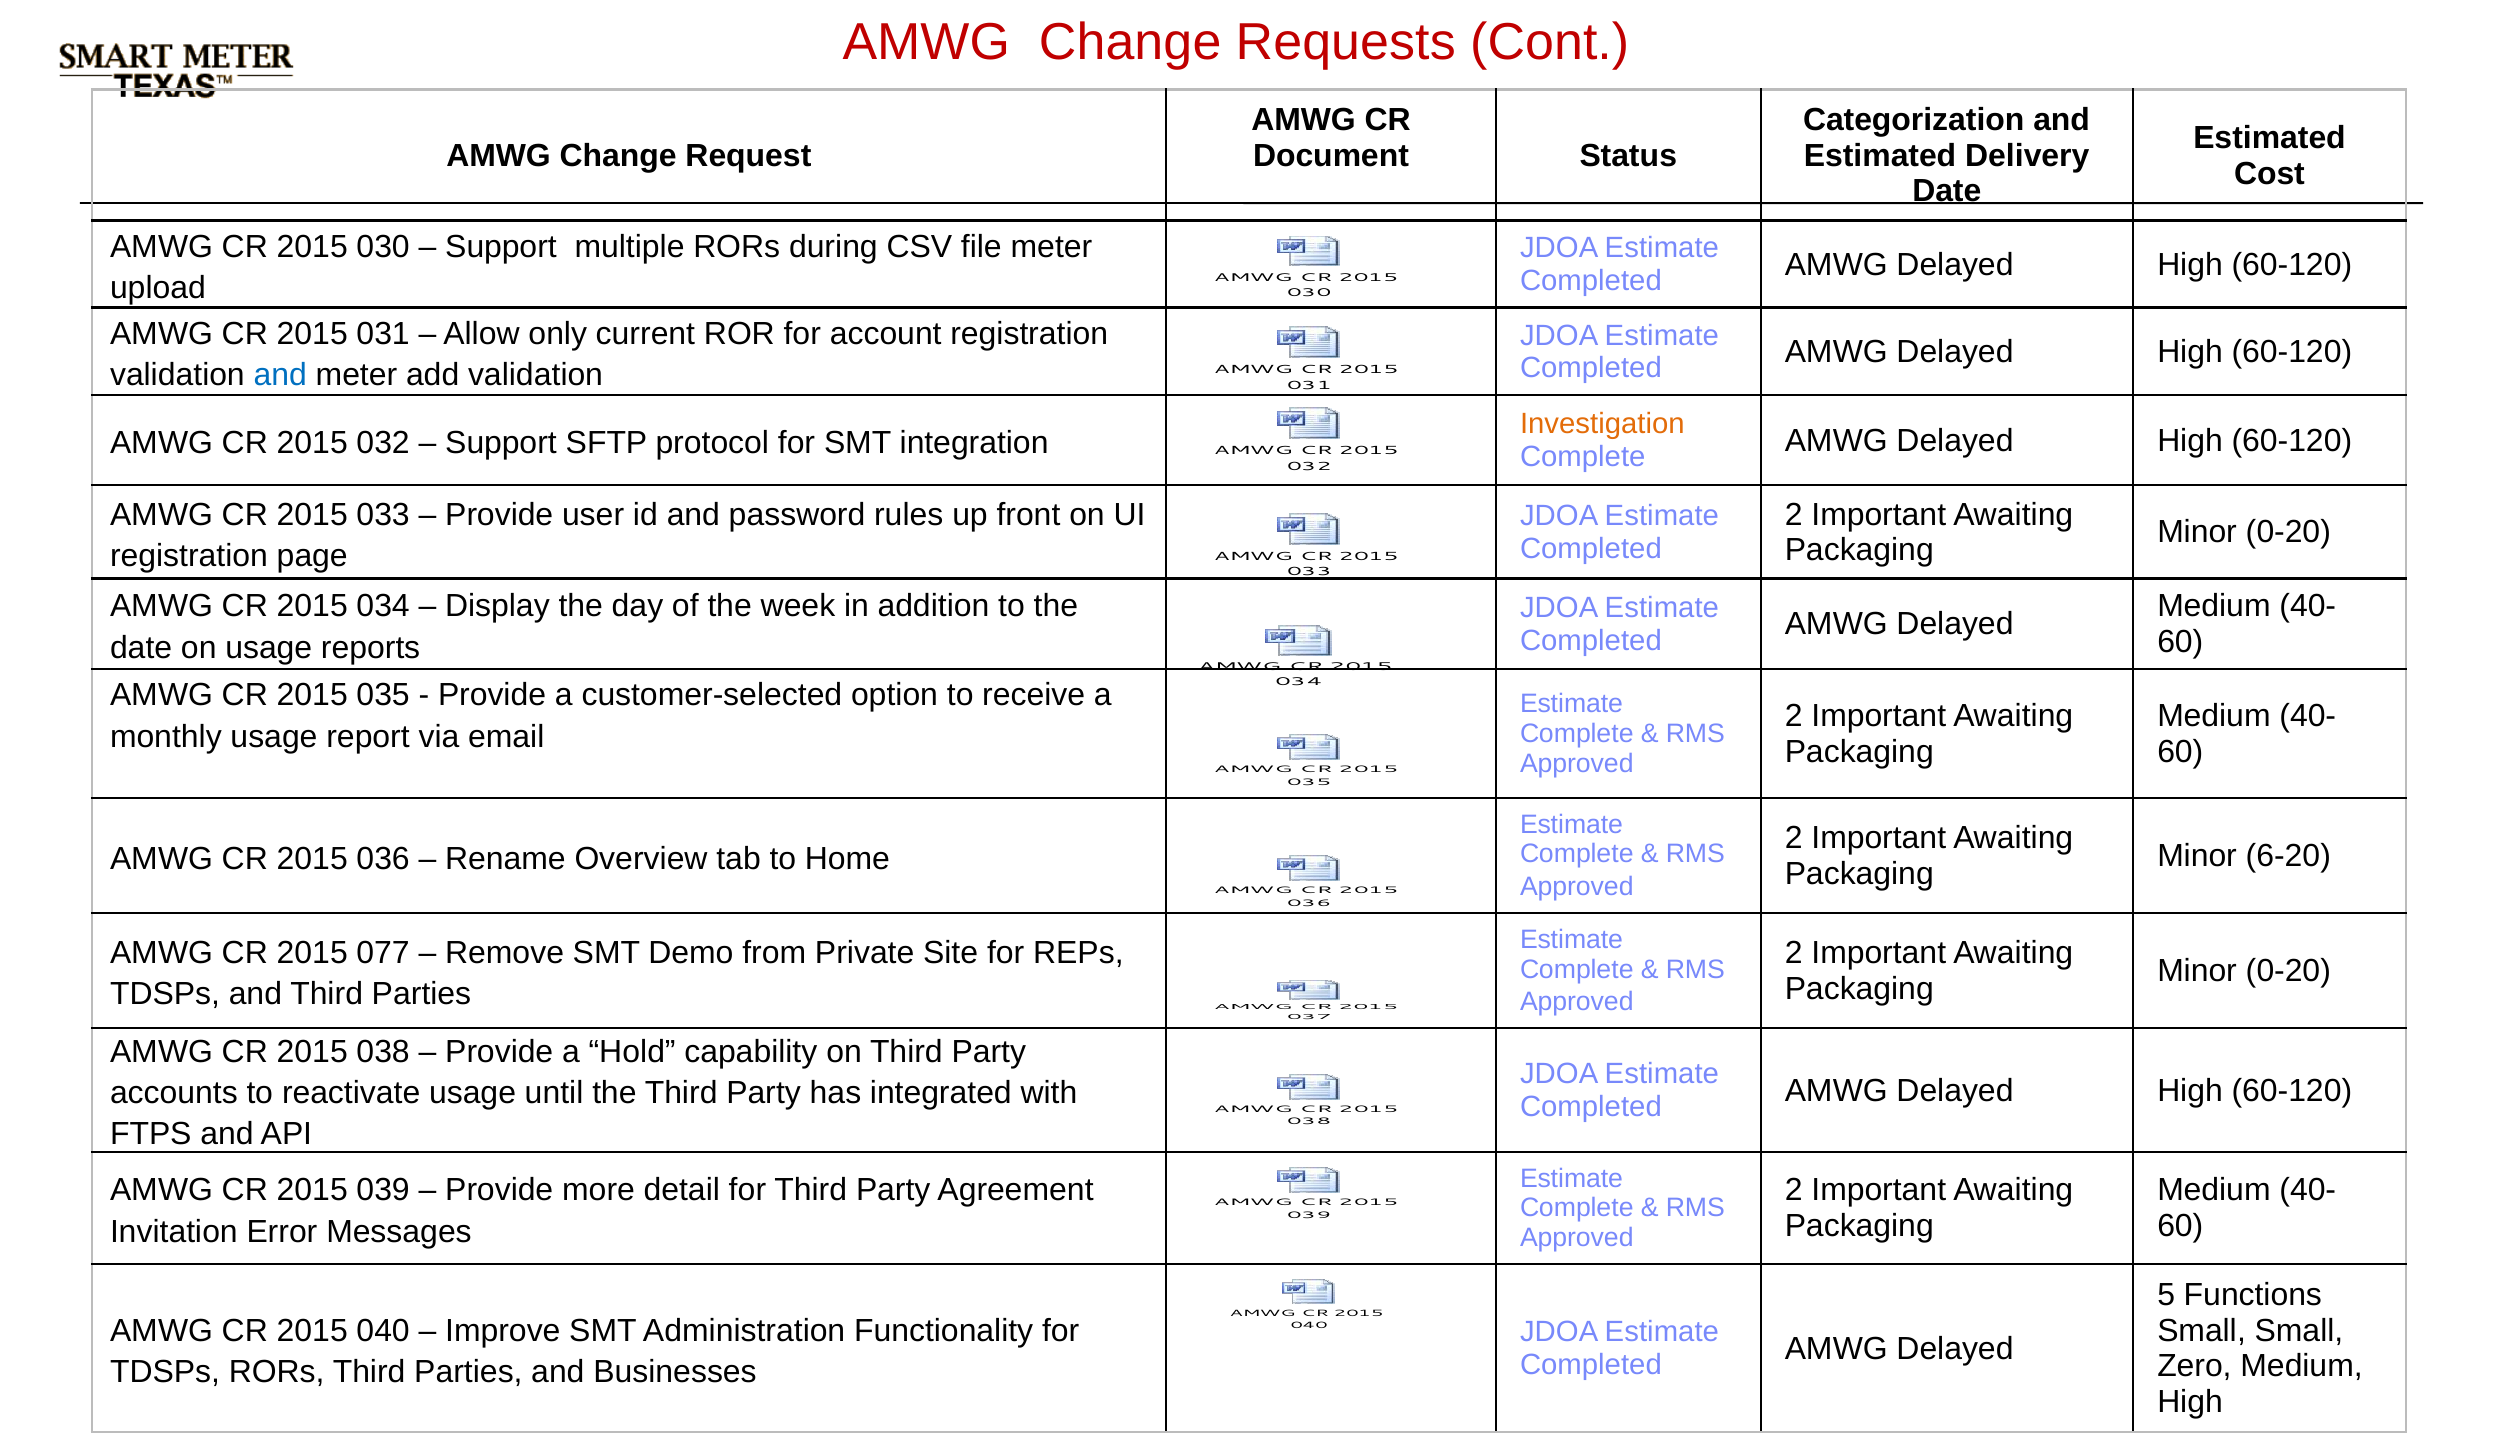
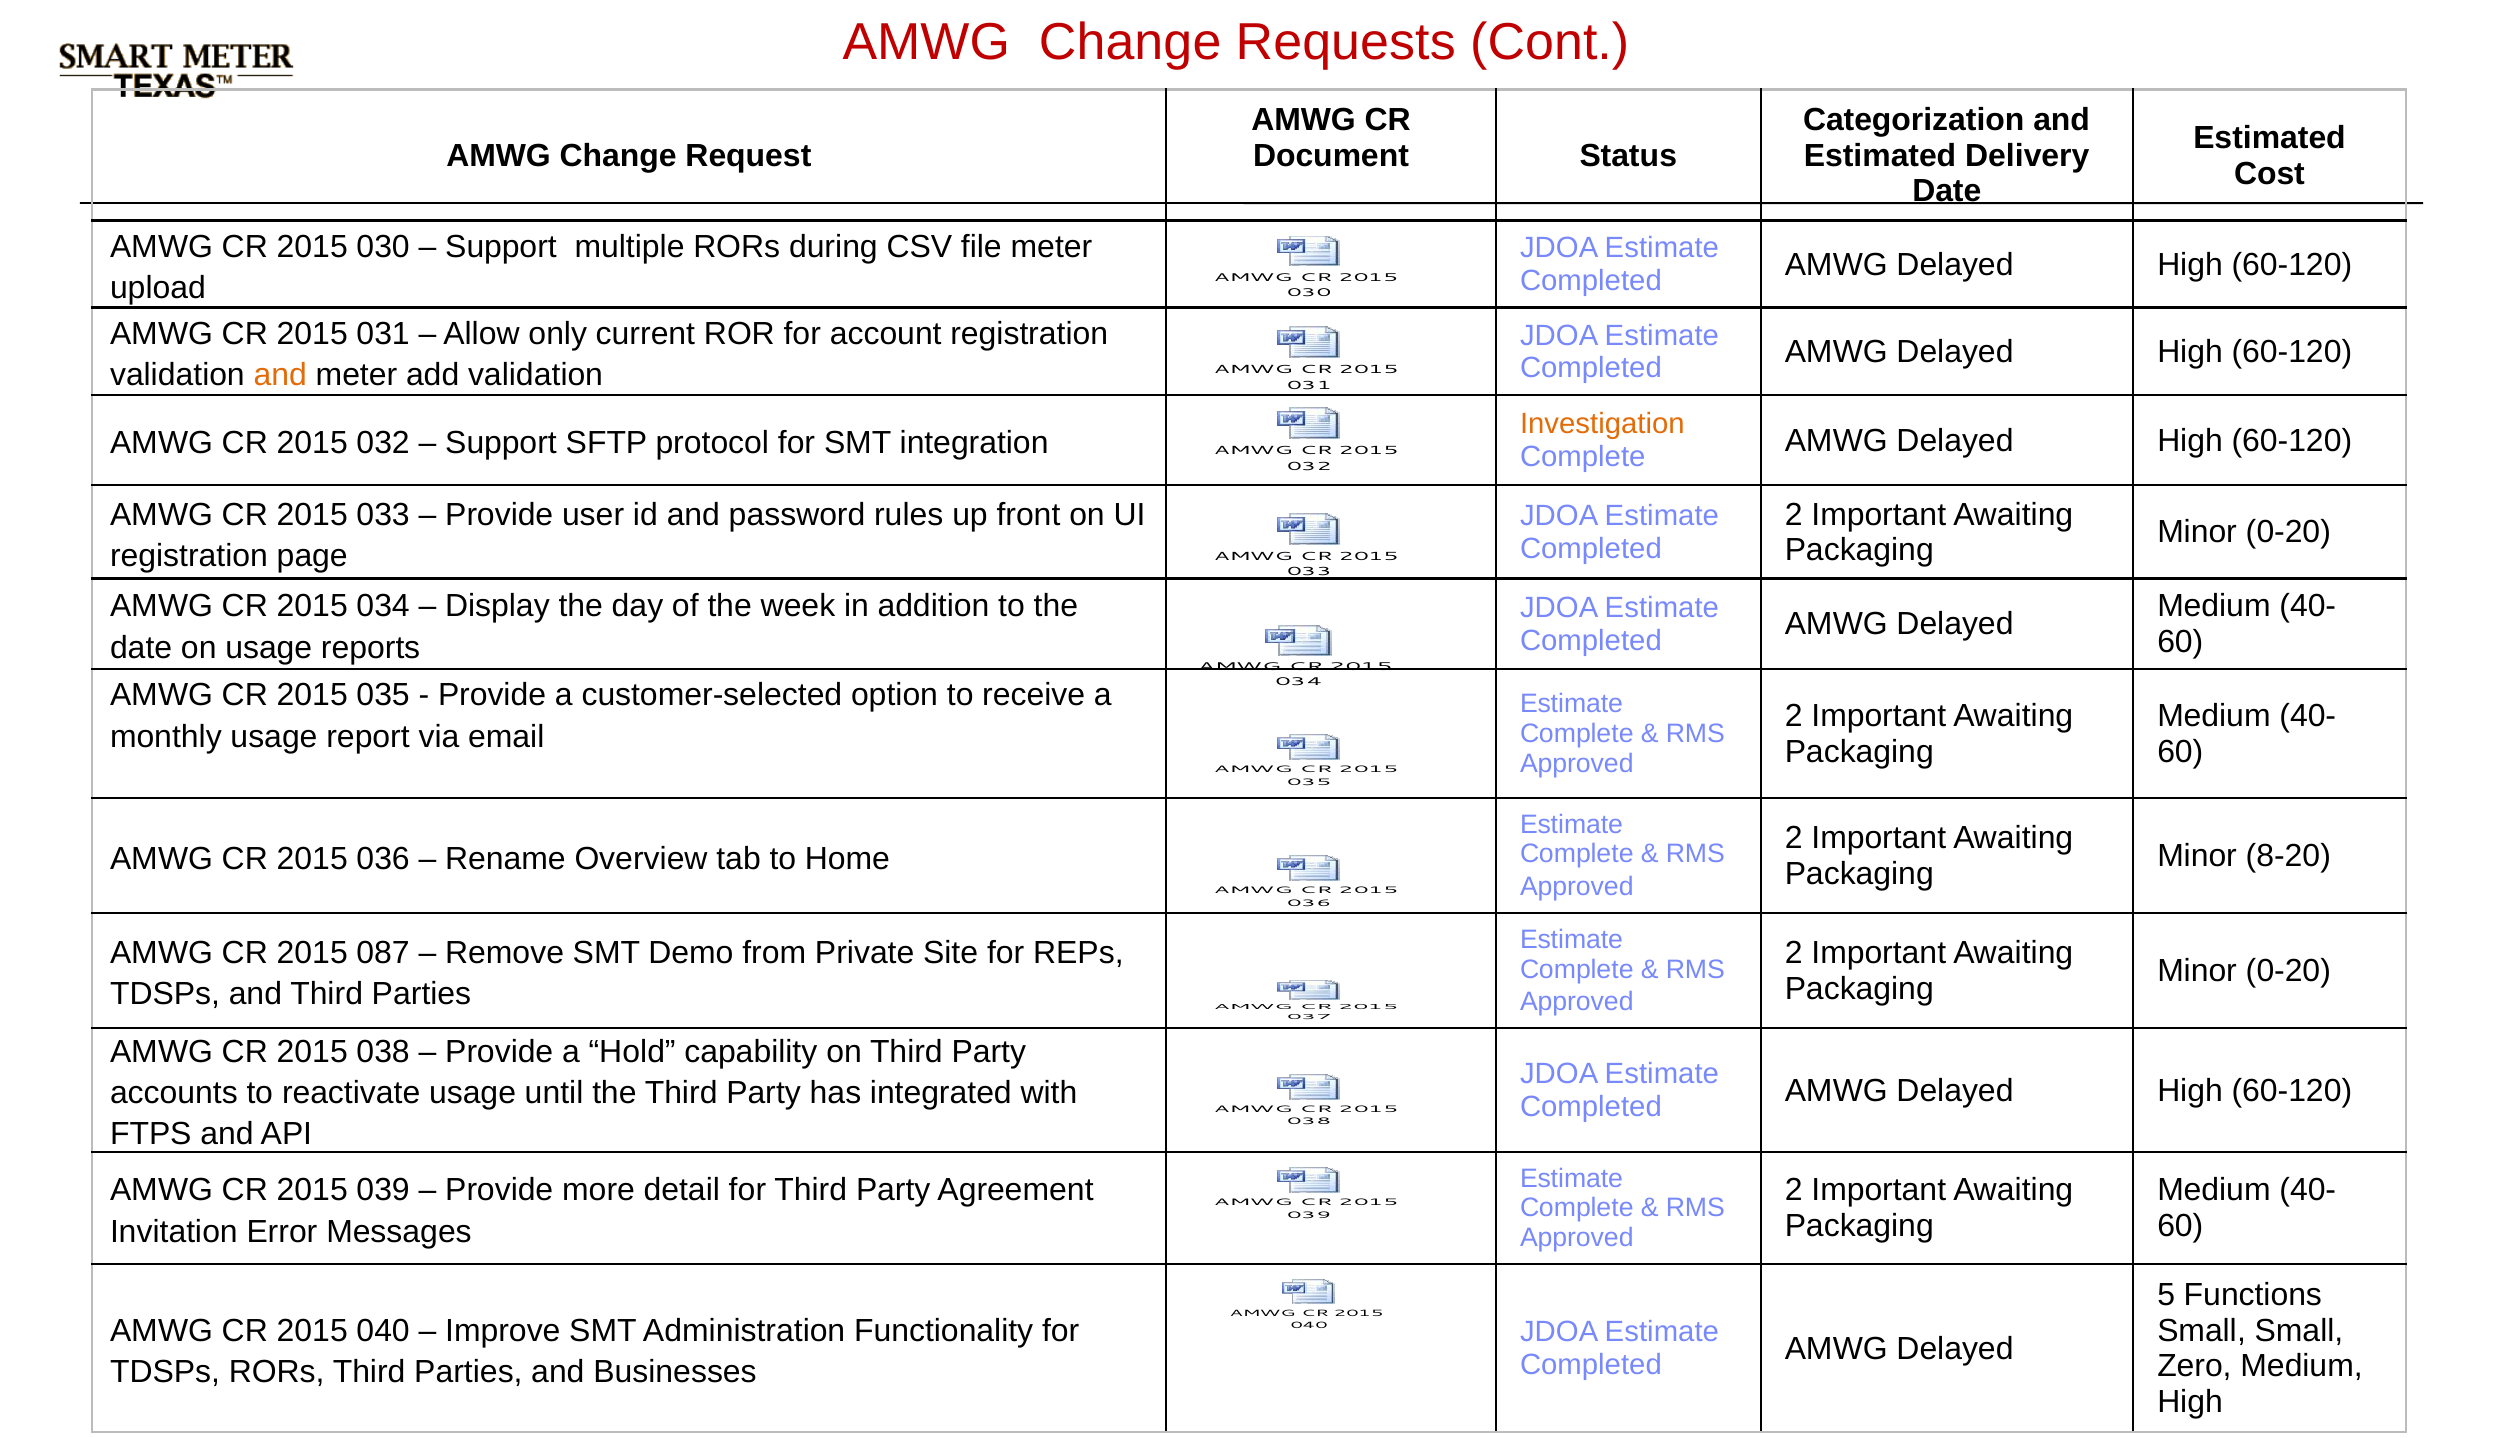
and colour: blue -> orange (280, 375)
6-20: 6-20 -> 8-20 (2288, 856)
077: 077 -> 087 (383, 953)
